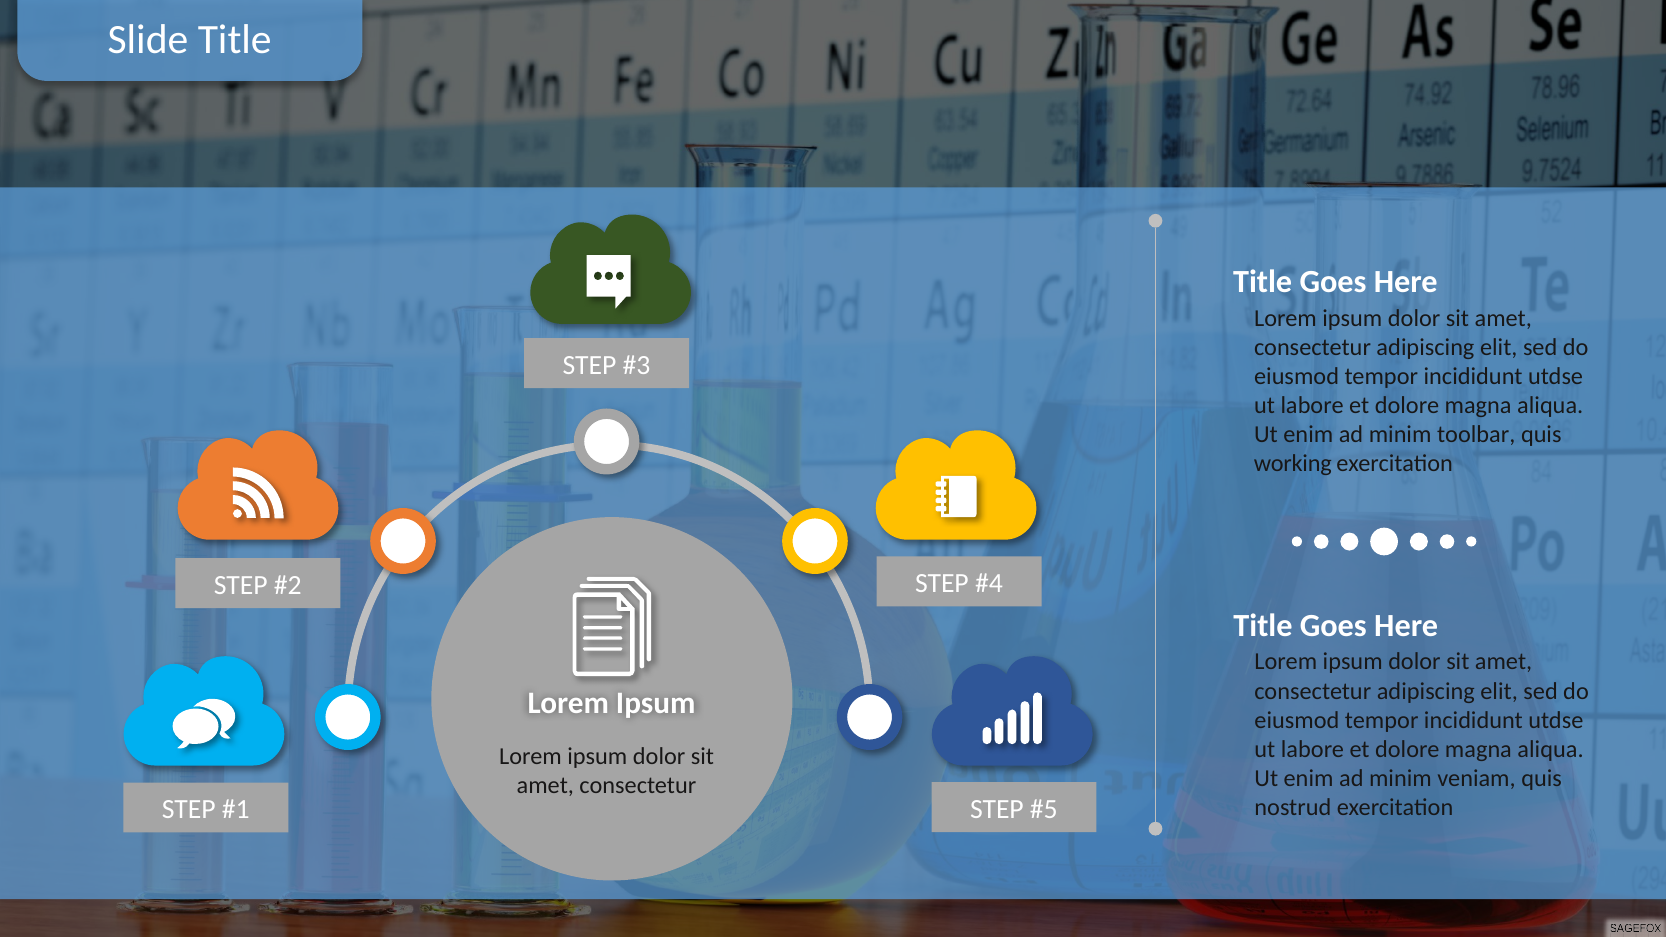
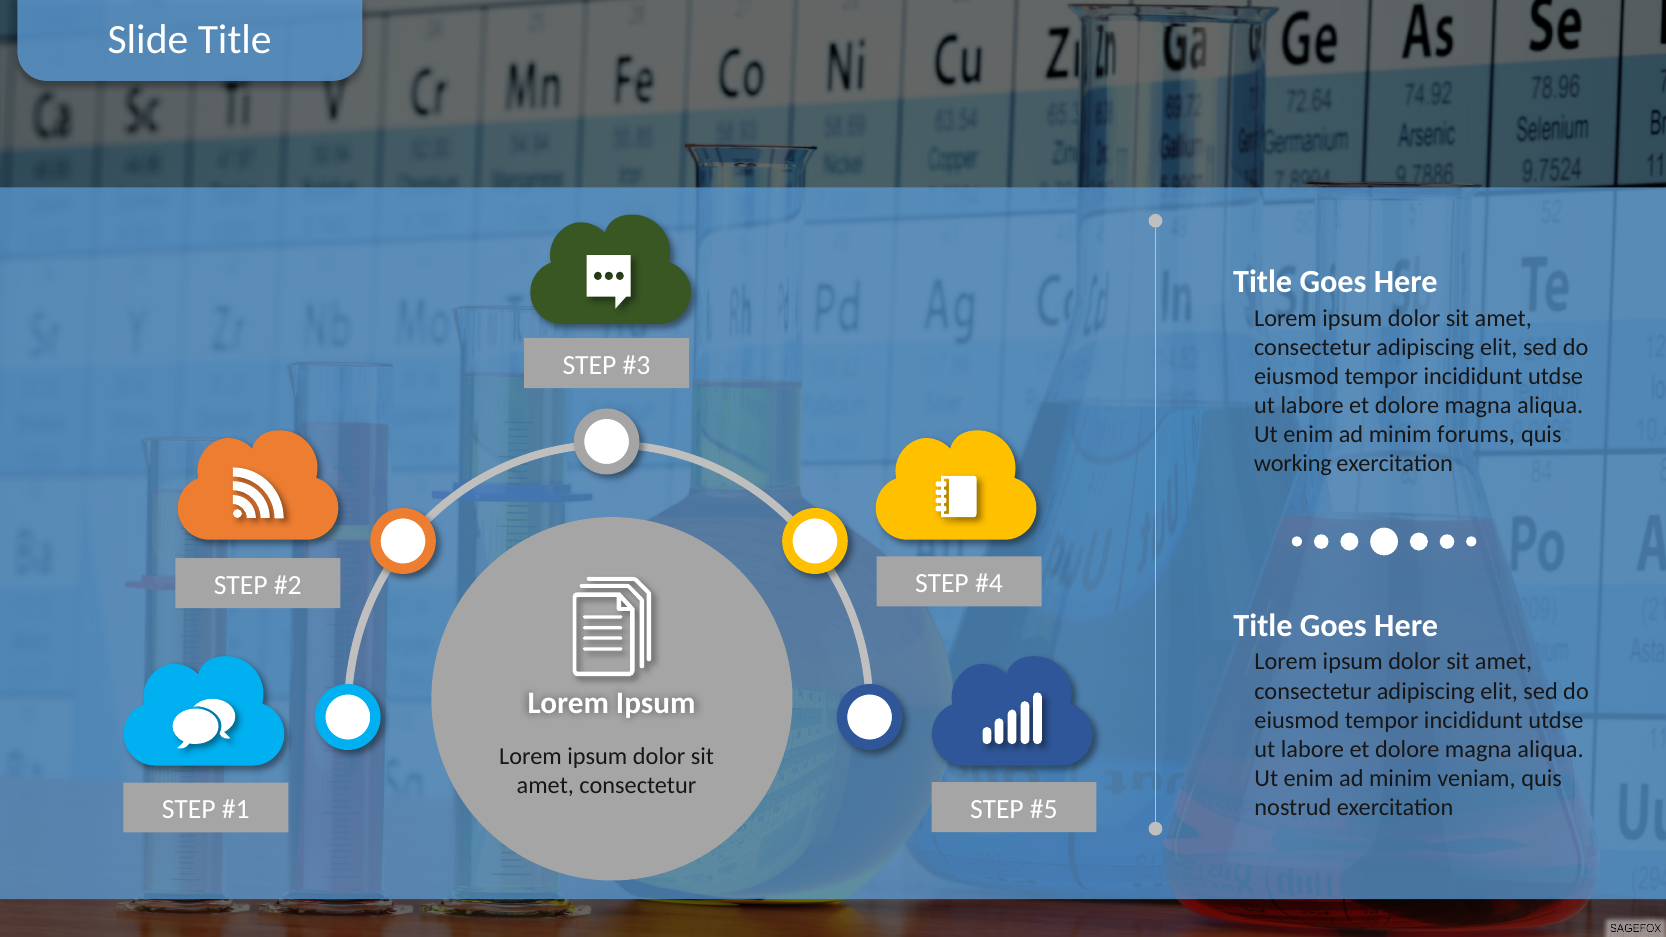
toolbar: toolbar -> forums (1476, 435)
